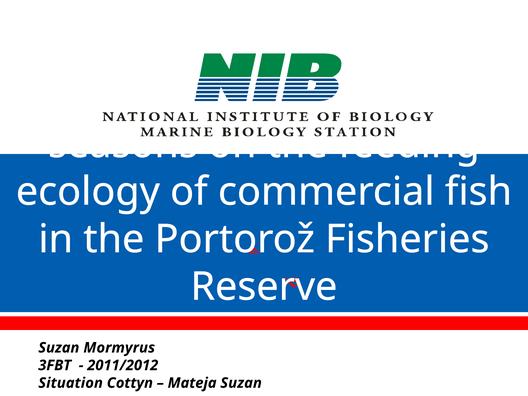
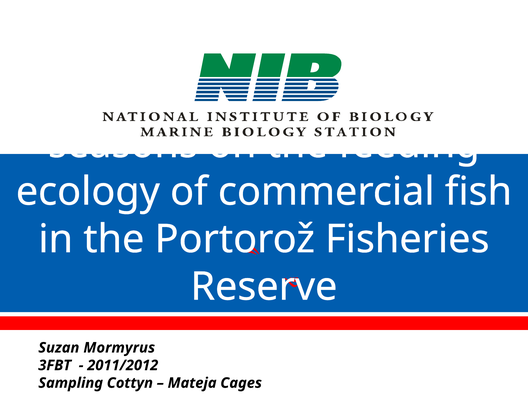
Situation: Situation -> Sampling (71, 383)
Mateja Suzan: Suzan -> Cages (241, 383)
